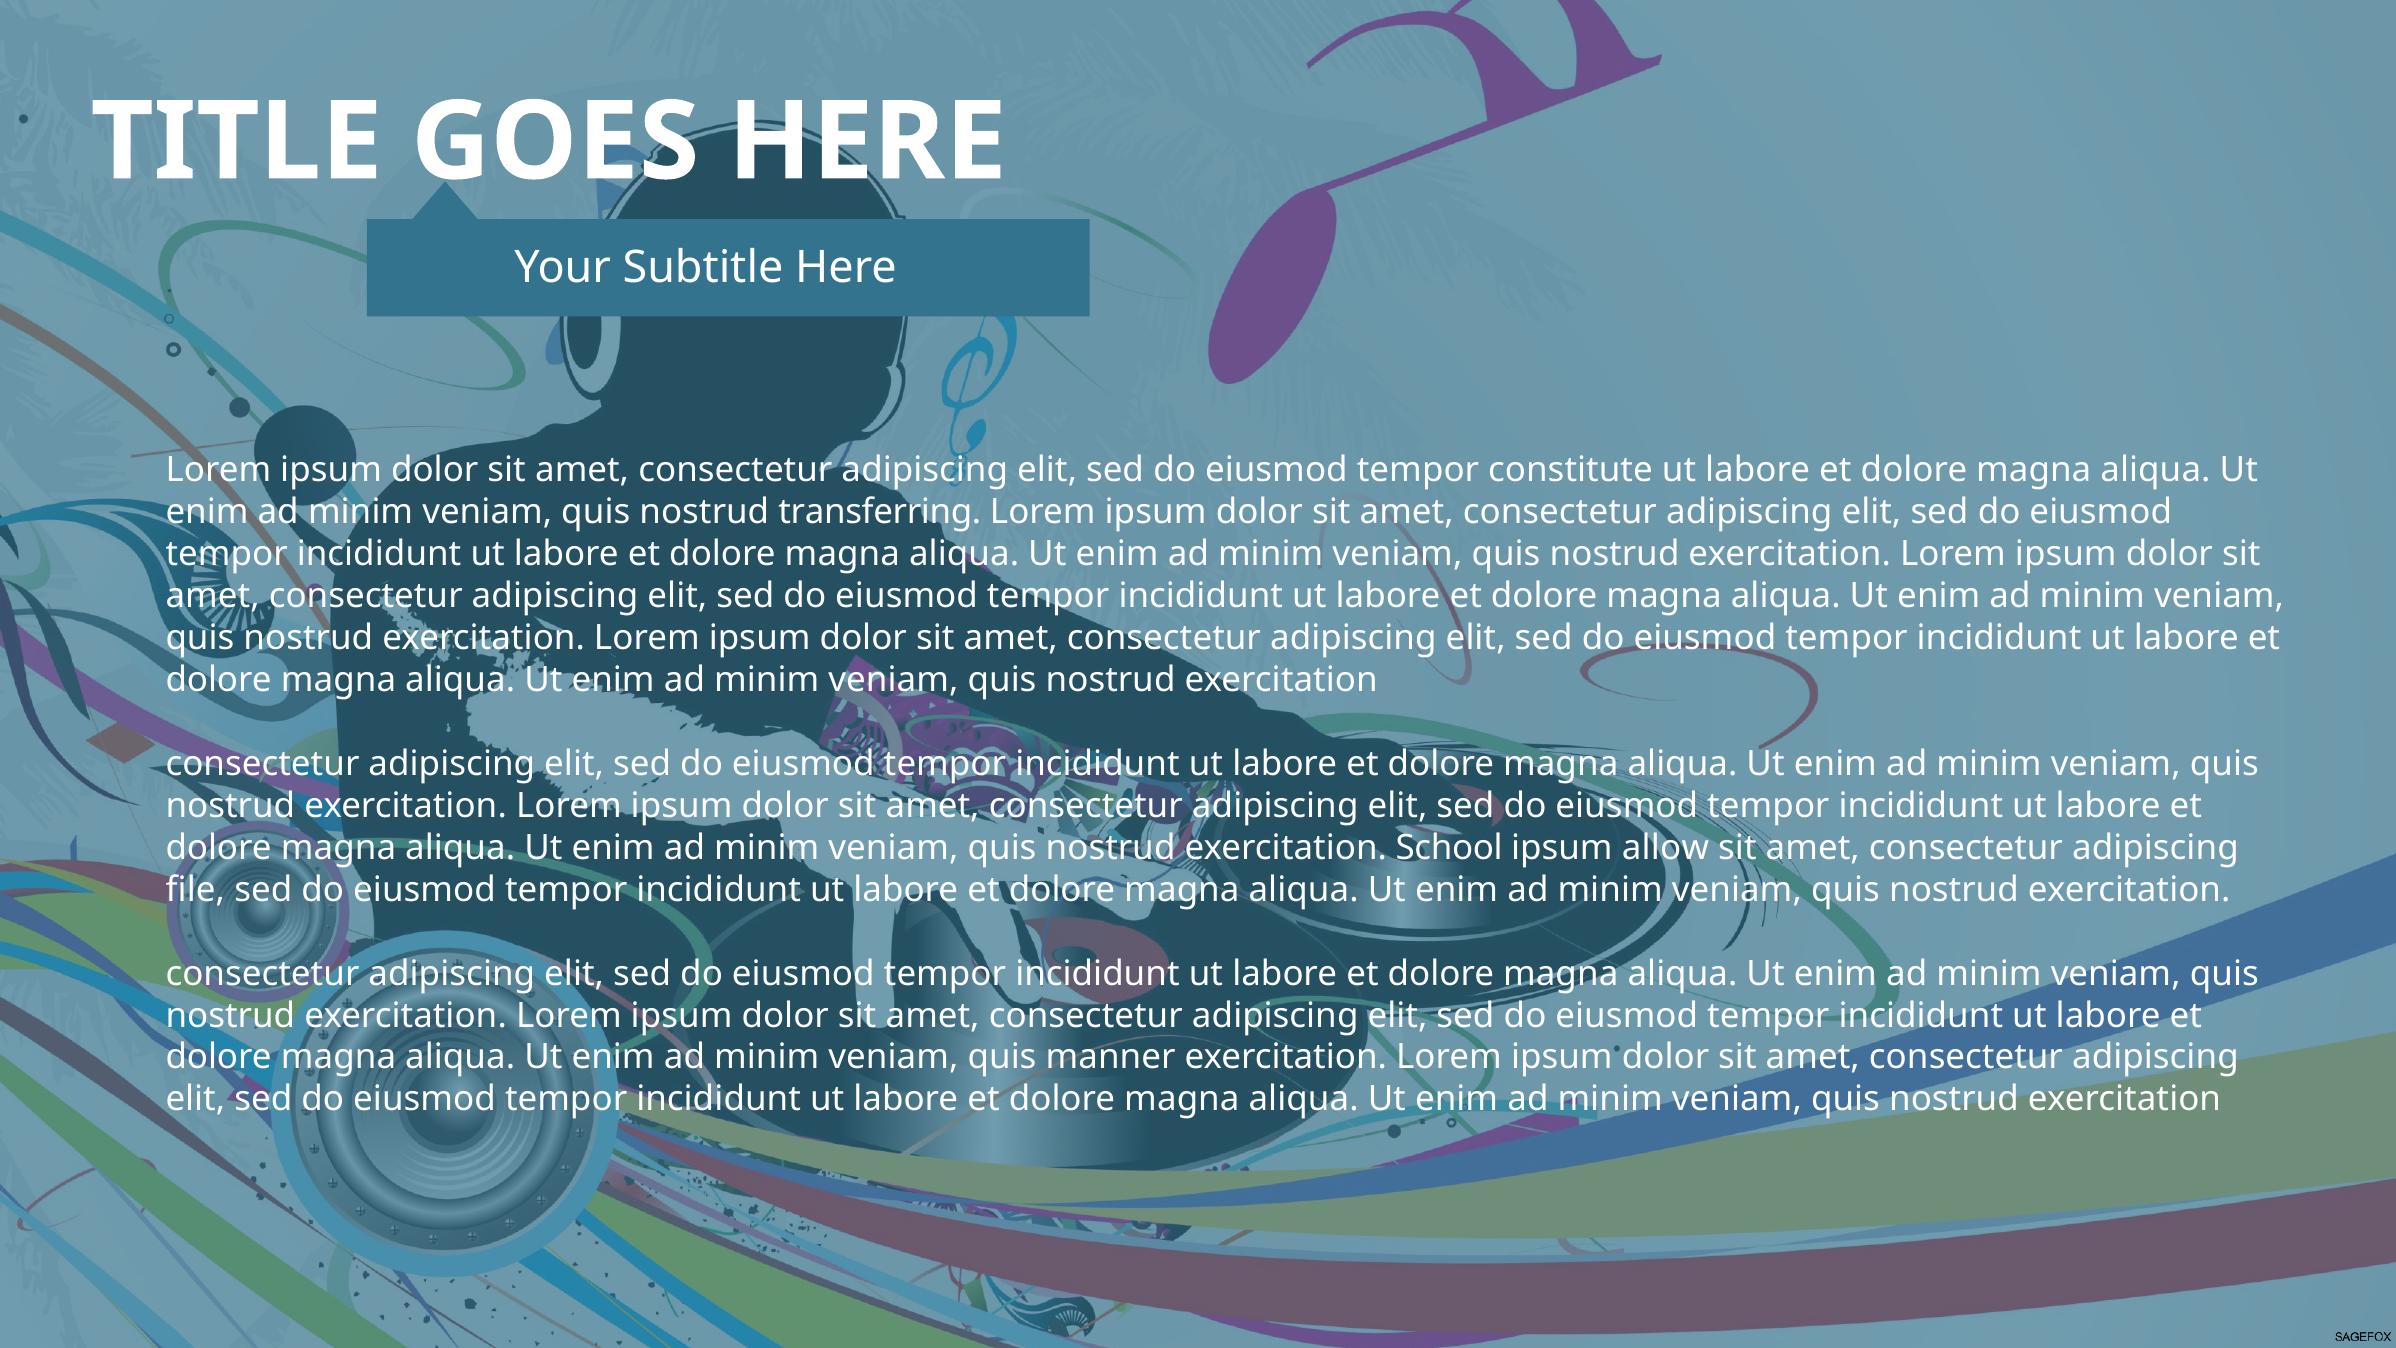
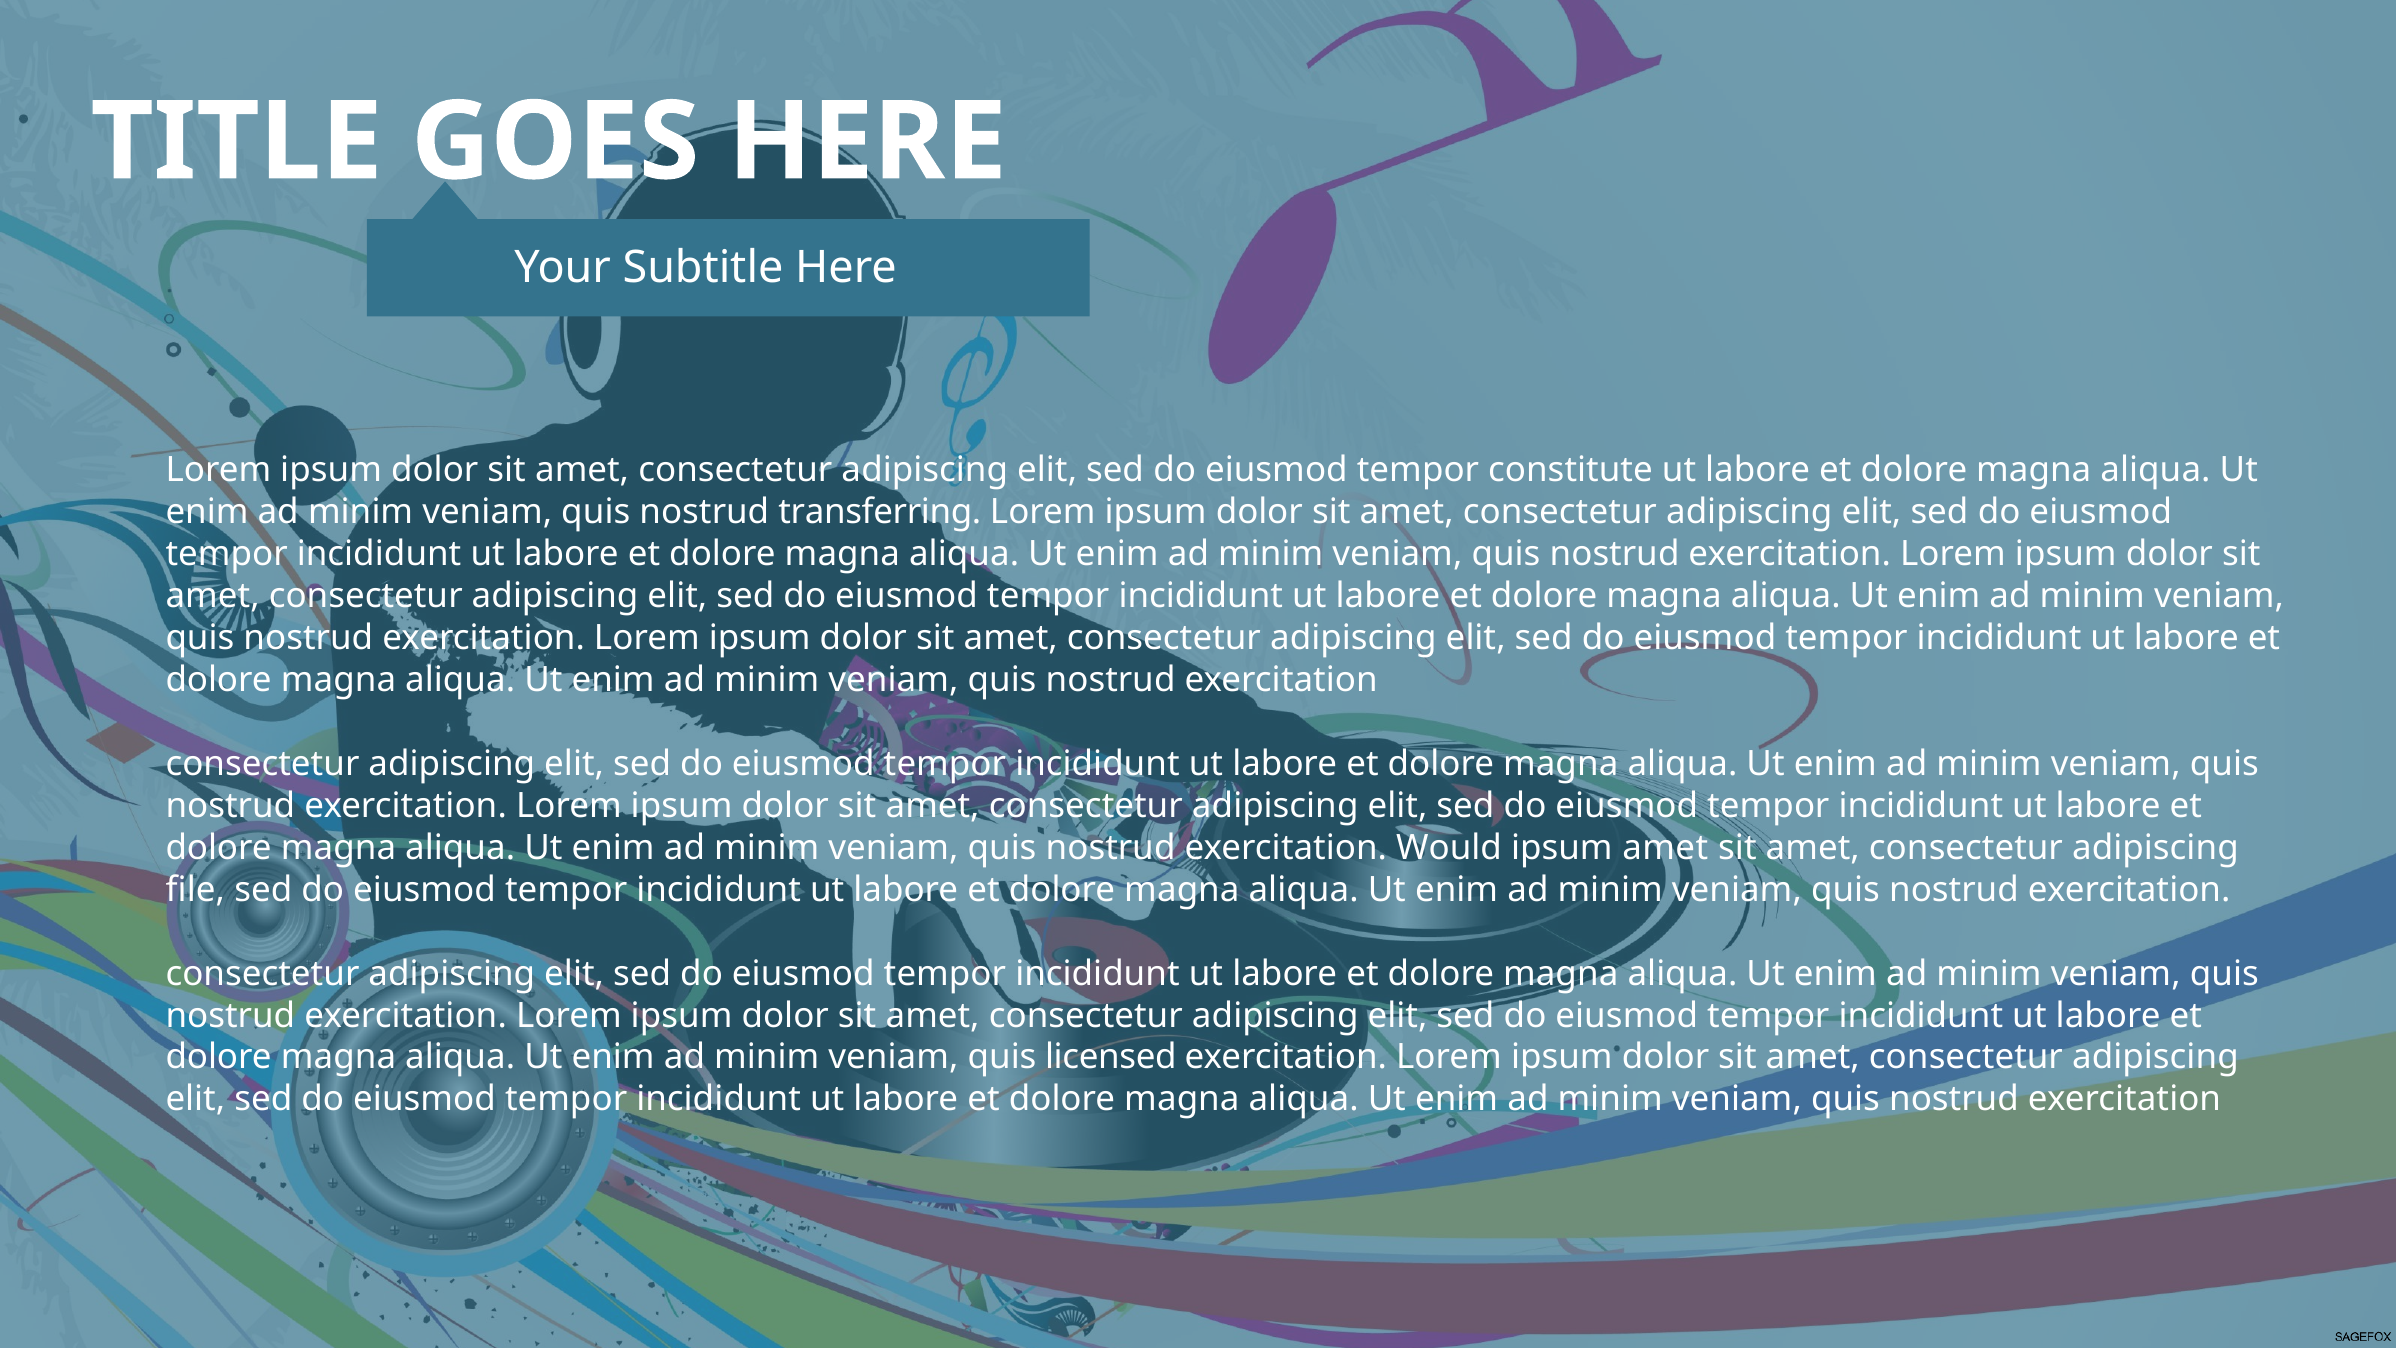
School: School -> Would (1449, 847)
ipsum allow: allow -> amet (1665, 847)
manner: manner -> licensed (1111, 1057)
